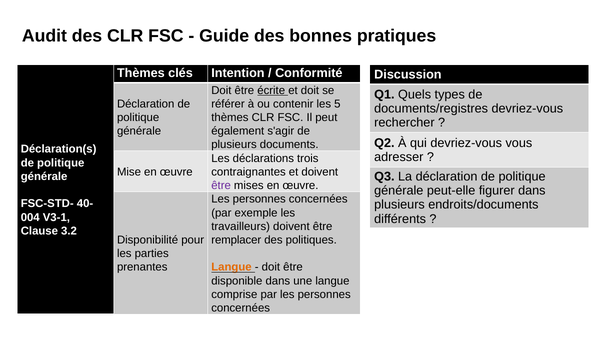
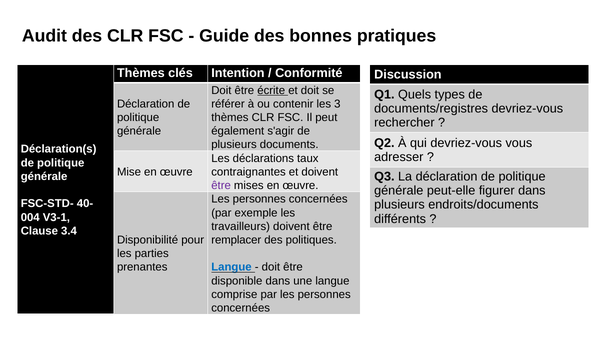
5: 5 -> 3 (337, 104)
trois: trois -> taux (308, 158)
3.2: 3.2 -> 3.4 (69, 231)
Langue colour: orange -> blue (231, 267)
